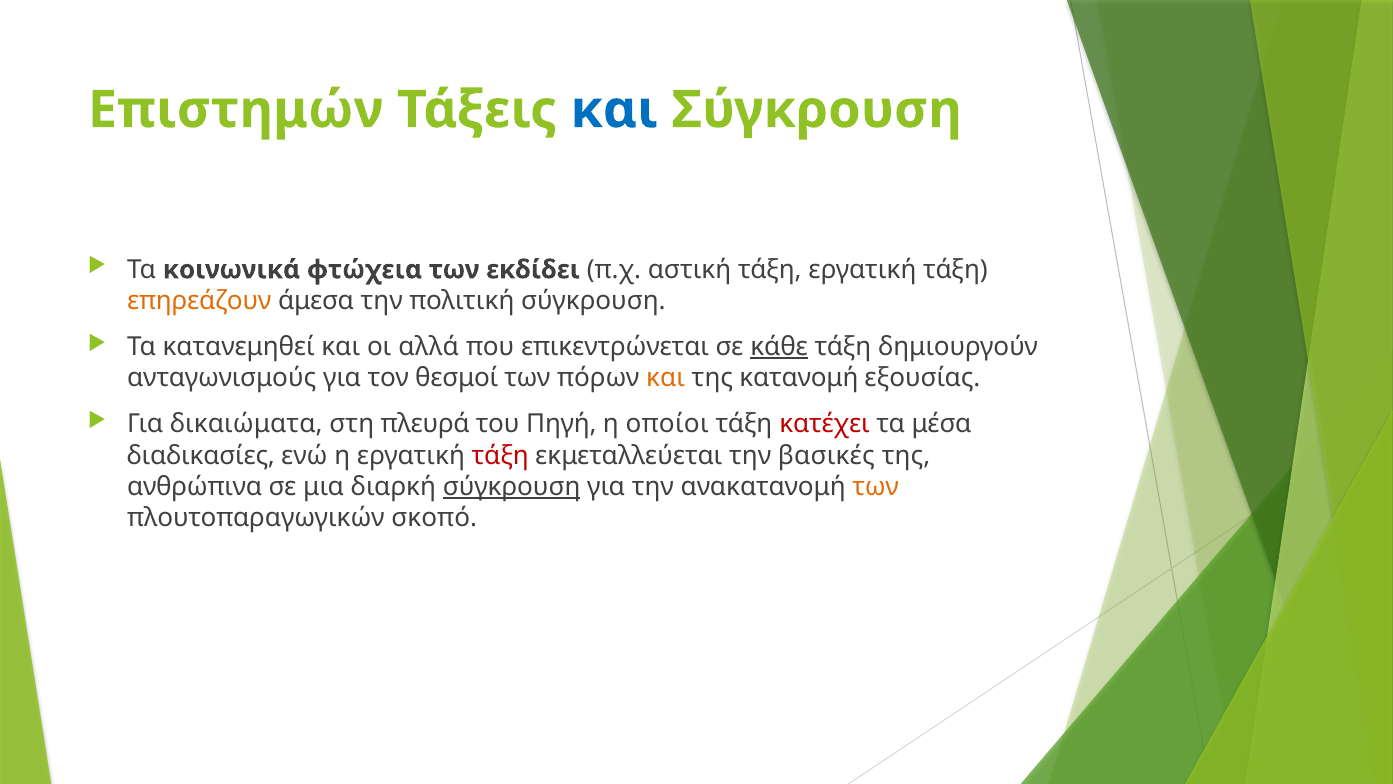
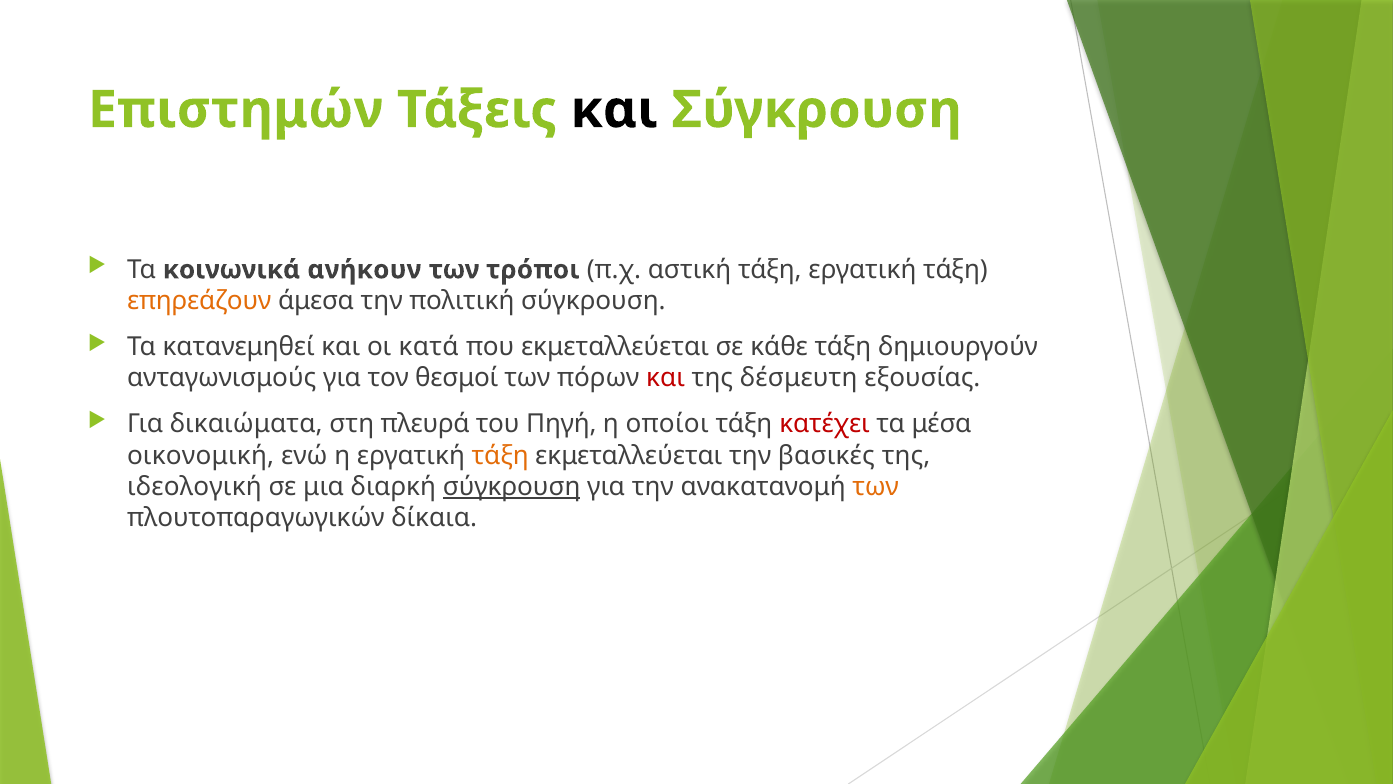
και colour: blue -> black (614, 110)
φτώχεια: φτώχεια -> ανήκουν (364, 270)
εκδίδει: εκδίδει -> τρόποι (533, 270)
αλλά: αλλά -> κατά (429, 347)
που επικεντρώνεται: επικεντρώνεται -> εκμεταλλεύεται (615, 347)
κάθε underline: present -> none (779, 347)
και colour: orange -> red (666, 378)
κατανομή: κατανομή -> δέσμευτη (799, 378)
διαδικασίες: διαδικασίες -> οικονομική (201, 455)
τάξη colour: red -> orange (500, 455)
ανθρώπινα: ανθρώπινα -> ιδεολογική (194, 487)
σκοπό: σκοπό -> δίκαια (434, 518)
